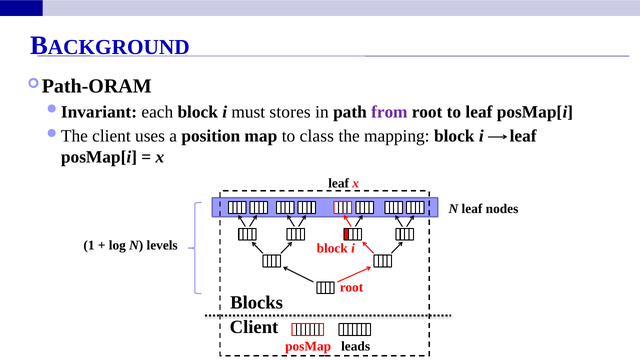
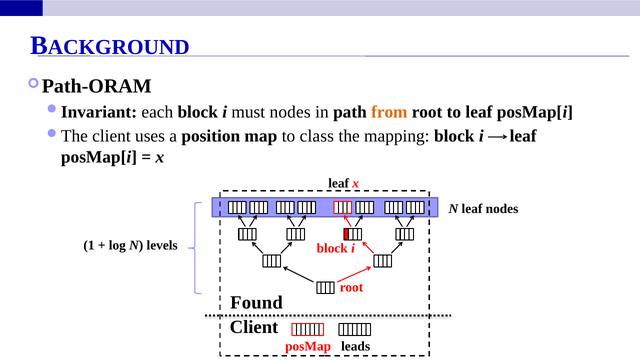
must stores: stores -> nodes (290, 112)
from colour: purple -> orange (389, 112)
Blocks: Blocks -> Found (256, 303)
